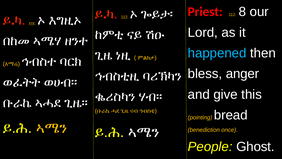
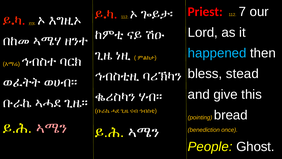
8: 8 -> 7 (242, 12)
anger: anger -> stead (242, 74)
ኣሜን colour: yellow -> pink (52, 128)
